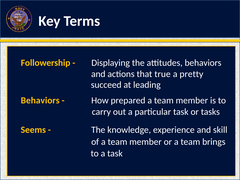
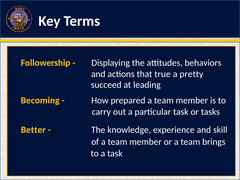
Behaviors: Behaviors -> Becoming (40, 101)
Seems: Seems -> Better (33, 130)
